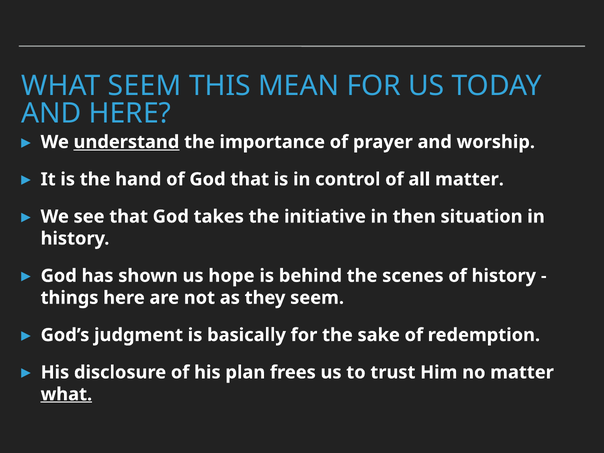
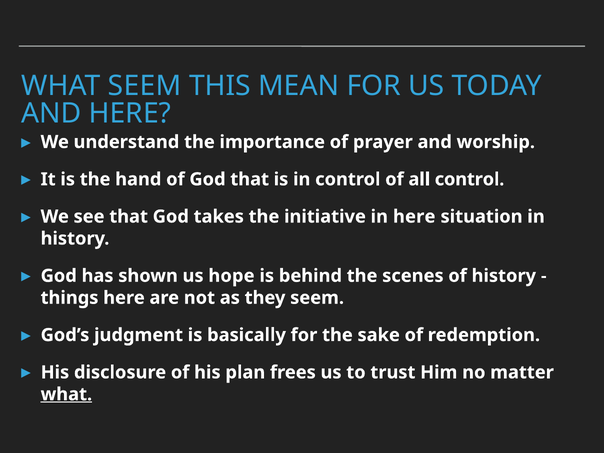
understand underline: present -> none (126, 142)
all matter: matter -> control (470, 179)
in then: then -> here (414, 217)
